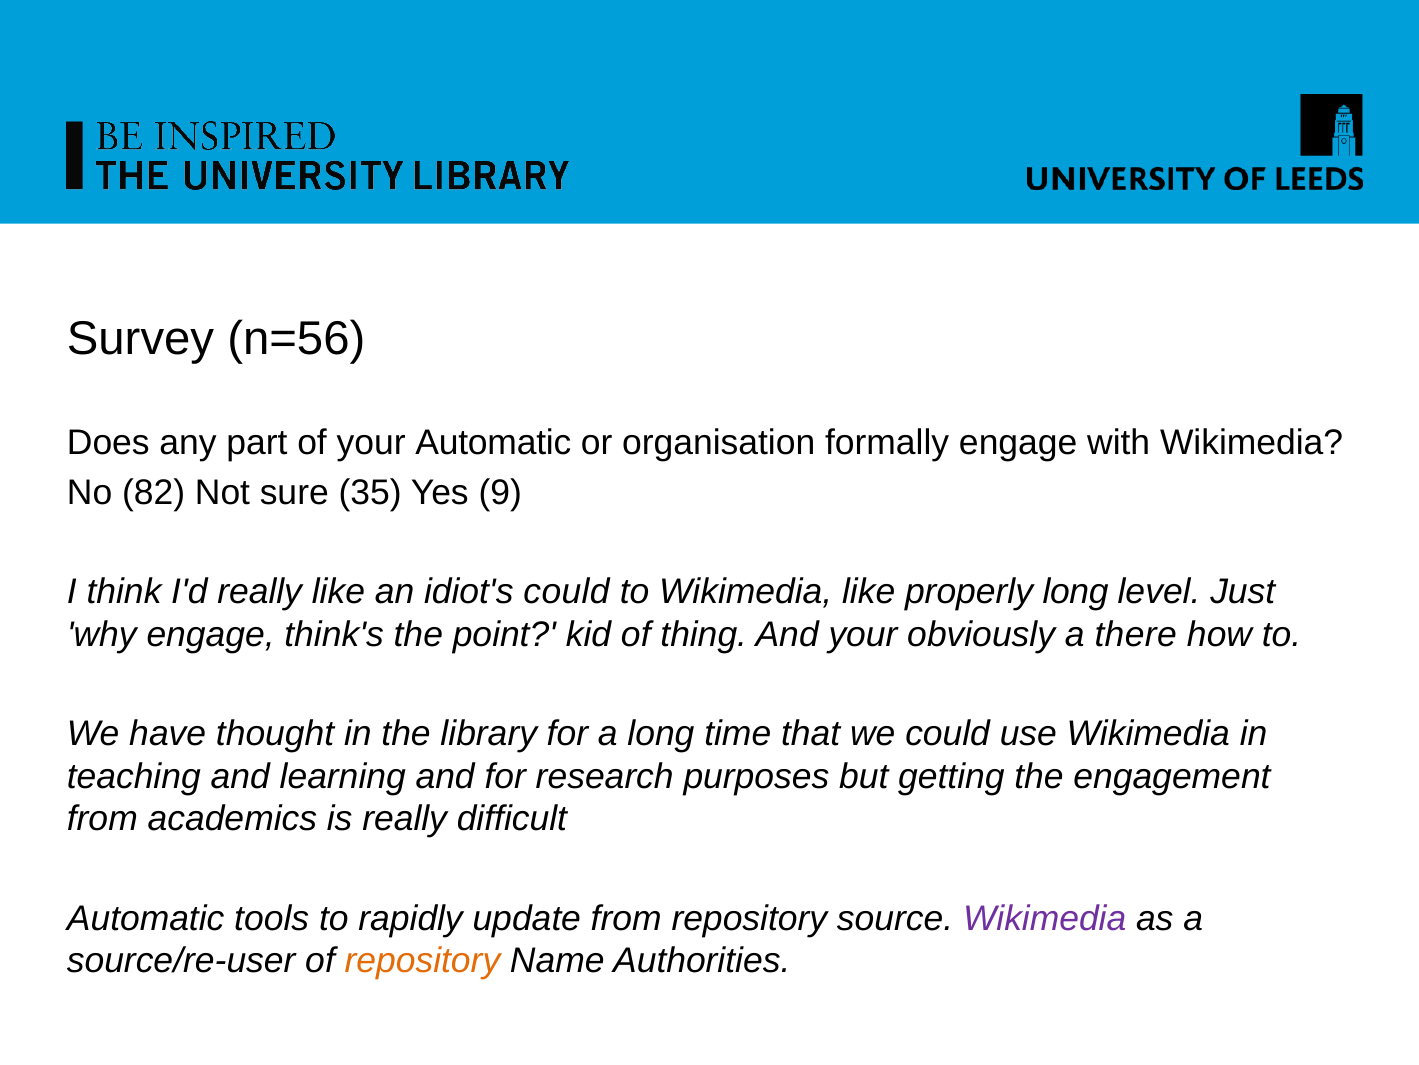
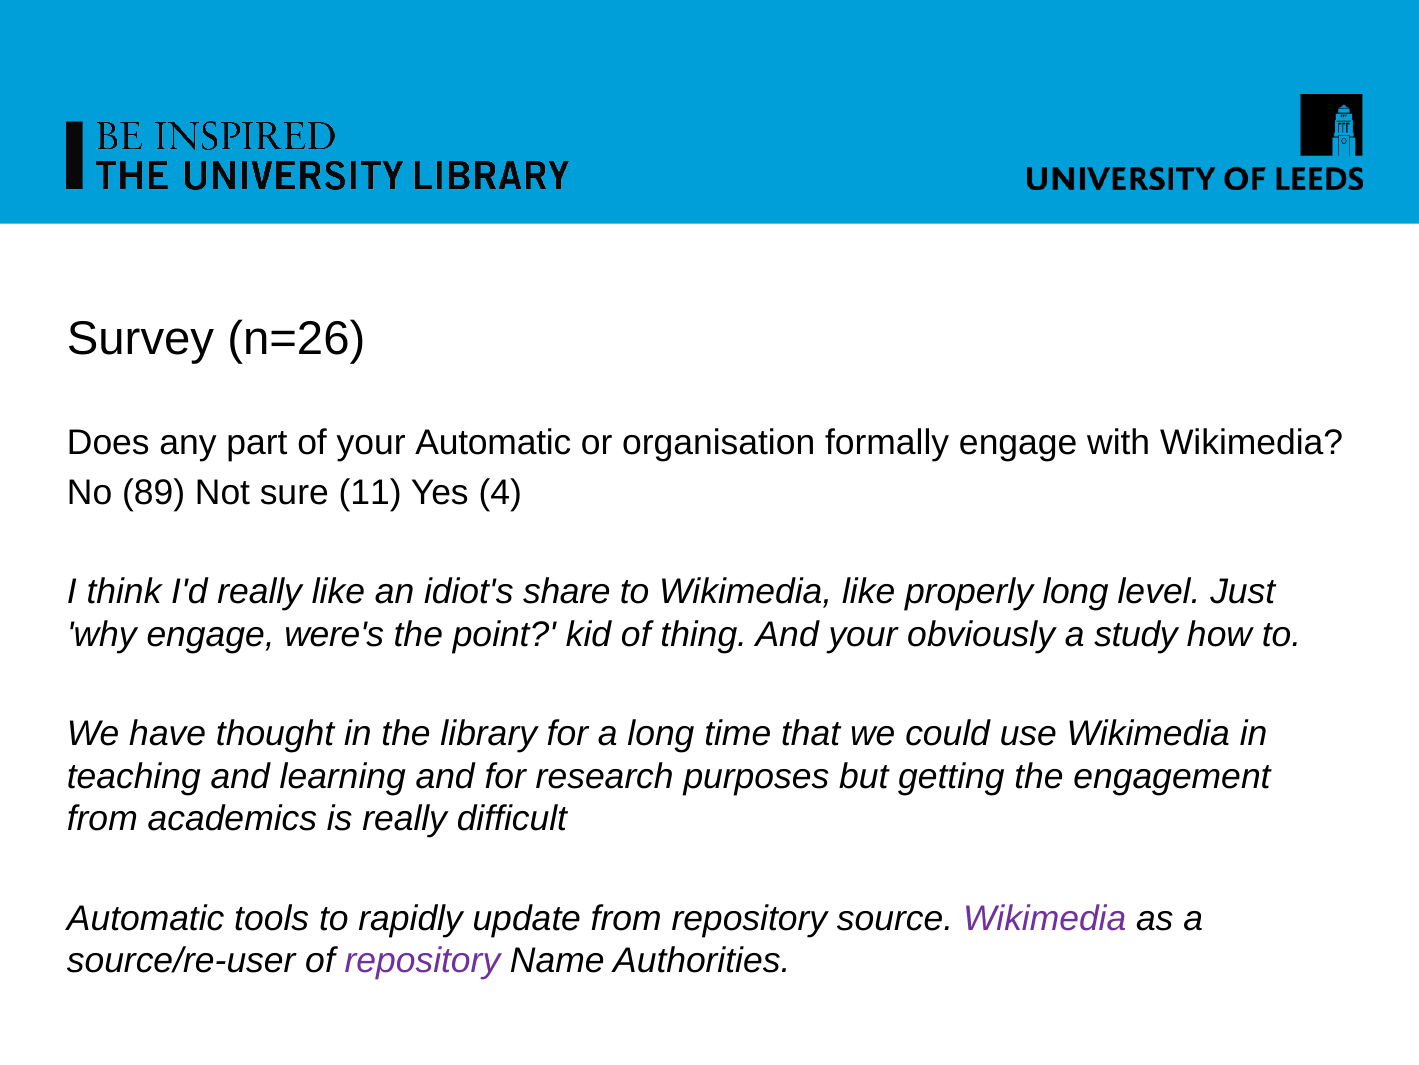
n=56: n=56 -> n=26 (296, 339)
82: 82 -> 89 (154, 492)
35: 35 -> 11 (370, 492)
9: 9 -> 4 (500, 492)
idiot's could: could -> share (567, 592)
think's: think's -> were's (334, 634)
there: there -> study (1136, 634)
repository colour: orange -> purple (422, 961)
